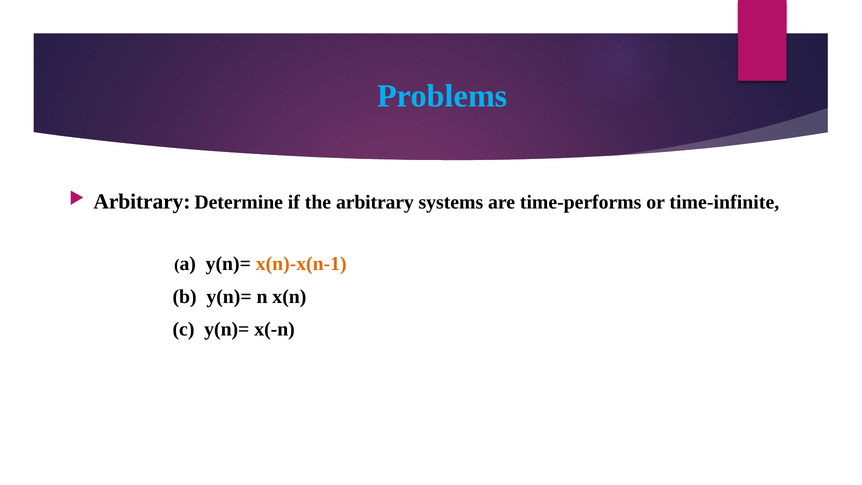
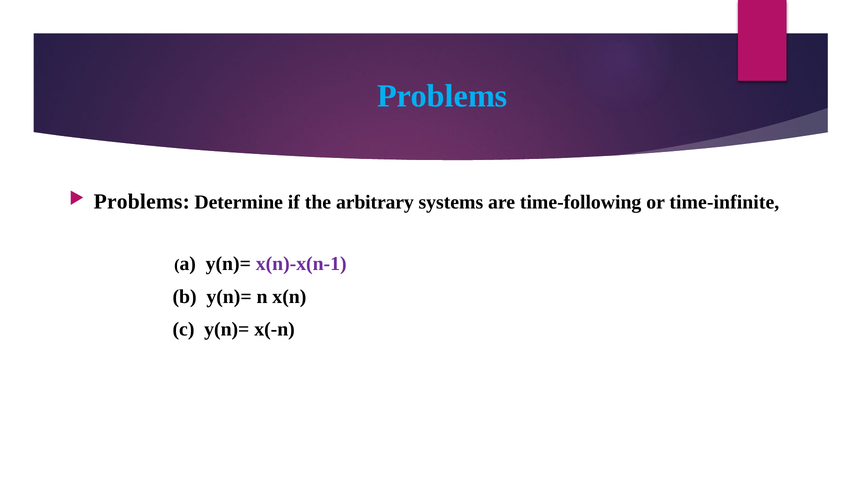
Arbitrary: Arbitrary -> Problems (142, 202)
time-performs: time-performs -> time-following (581, 202)
x(n)-x(n-1 colour: orange -> purple (301, 264)
